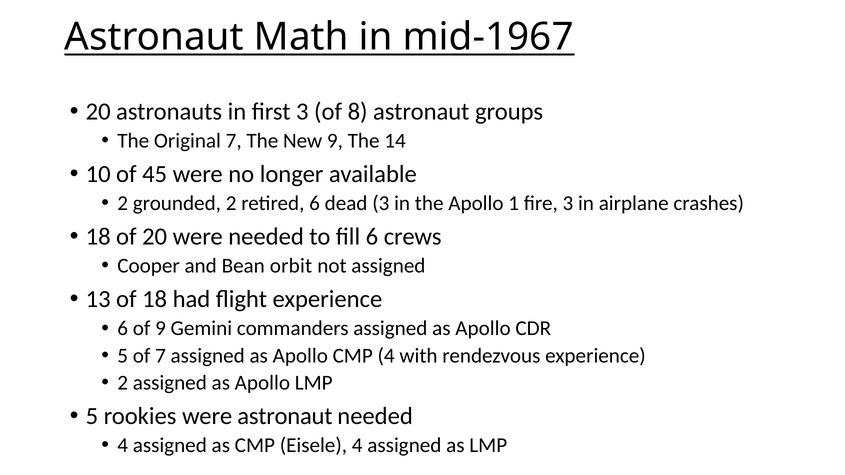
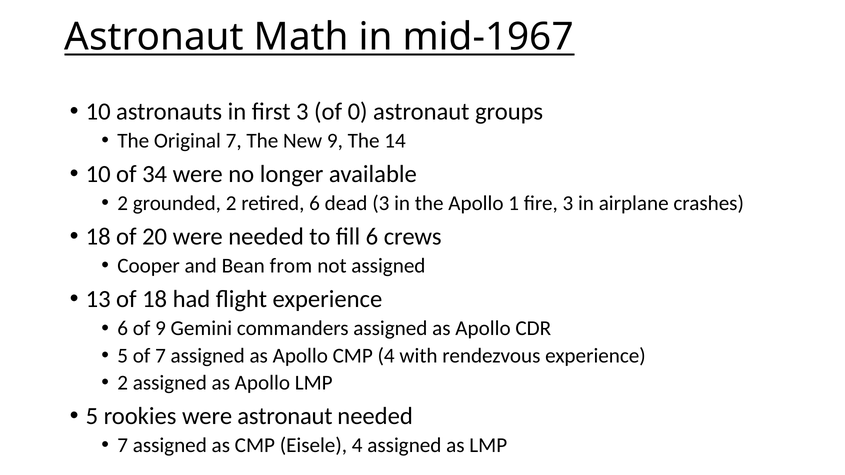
20: 20 -> 10 (98, 112)
8: 8 -> 0 (358, 112)
45: 45 -> 34 (155, 174)
orbit: orbit -> from (291, 266)
4: 4 -> 7 (123, 446)
